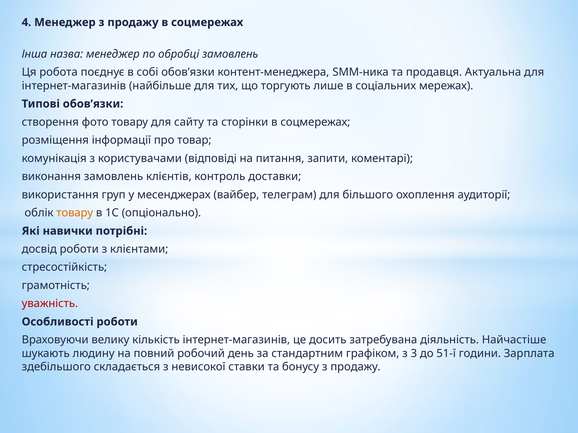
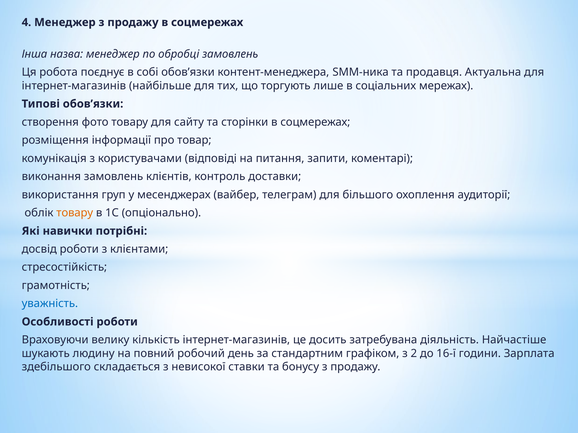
уважність colour: red -> blue (50, 304)
3: 3 -> 2 (414, 354)
51-ї: 51-ї -> 16-ї (446, 354)
